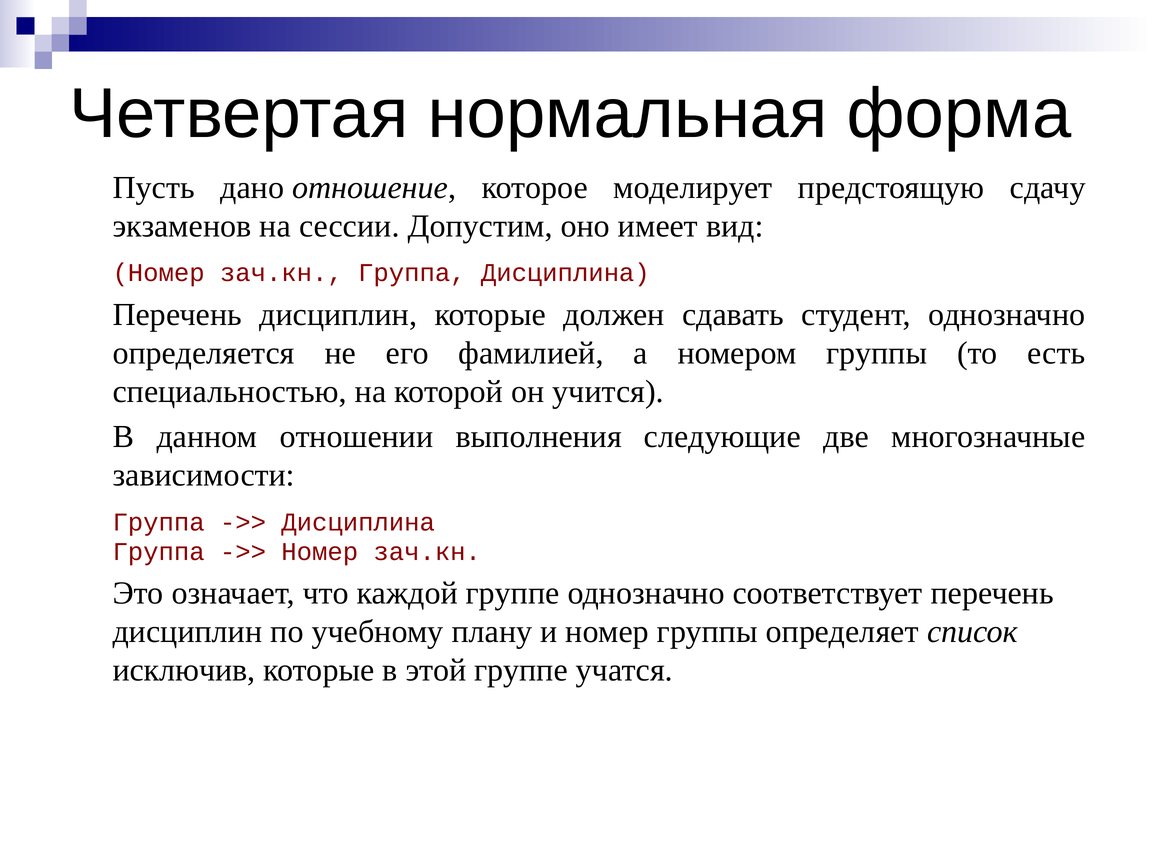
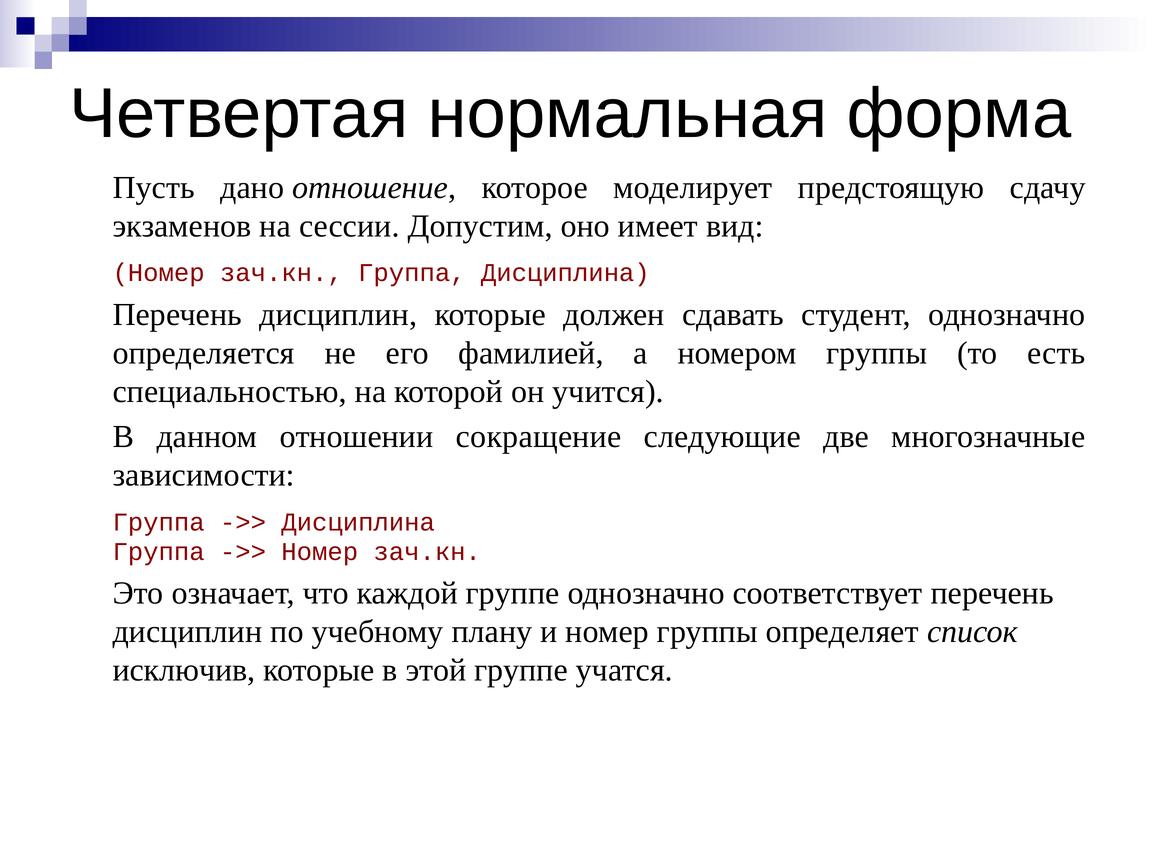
выполнения: выполнения -> сокращение (539, 437)
